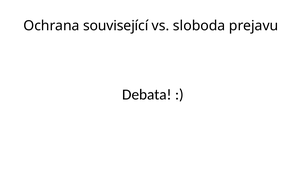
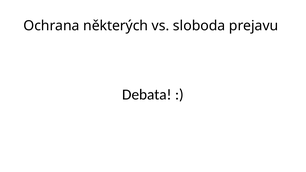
související: související -> některých (116, 26)
